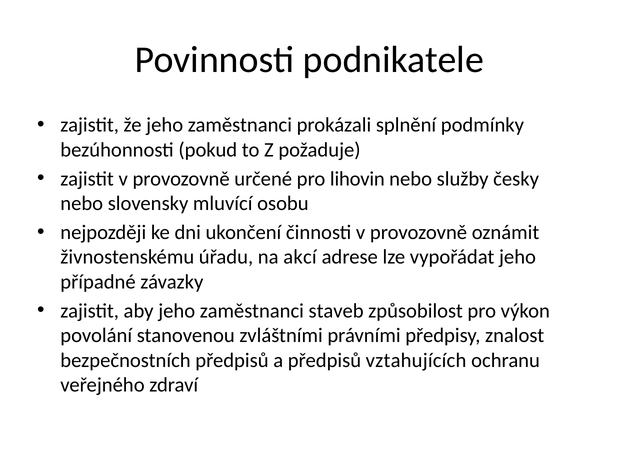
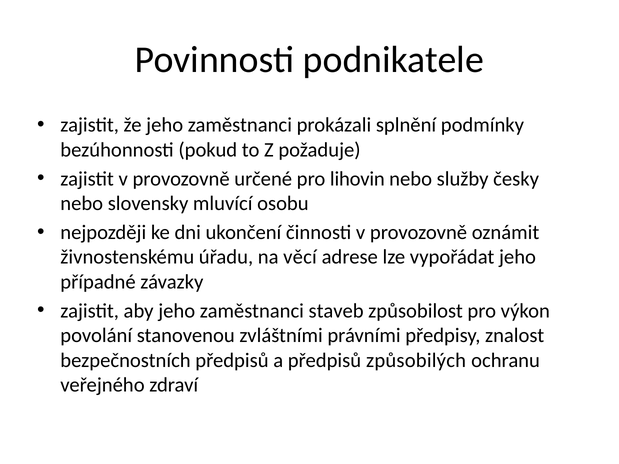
akcí: akcí -> věcí (300, 257)
vztahujících: vztahujících -> způsobilých (416, 360)
